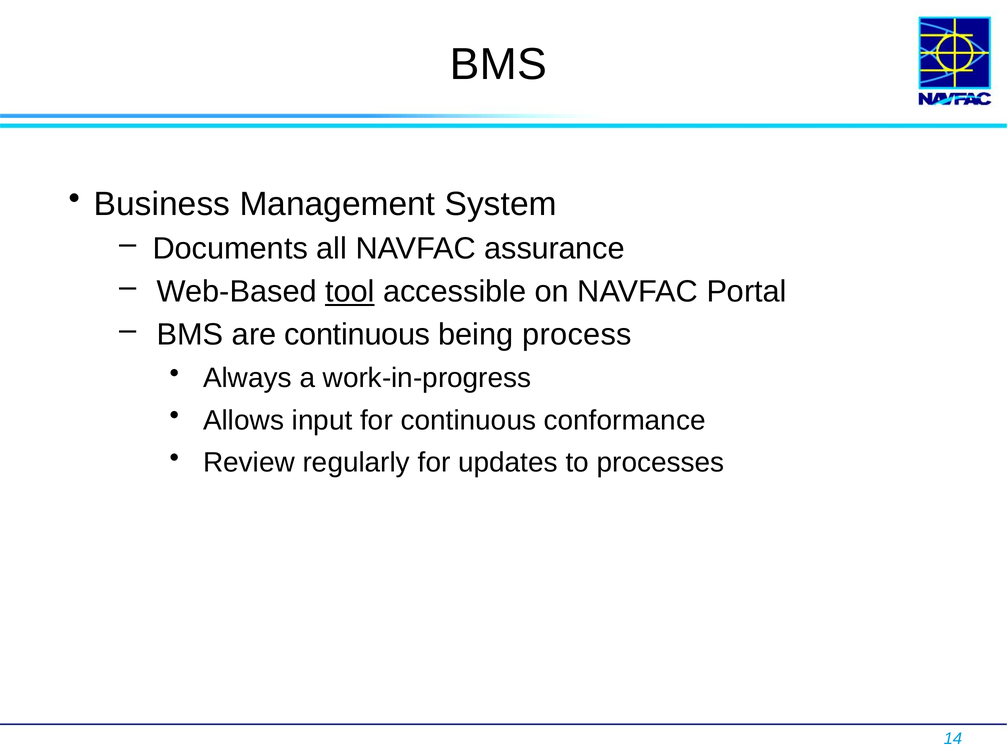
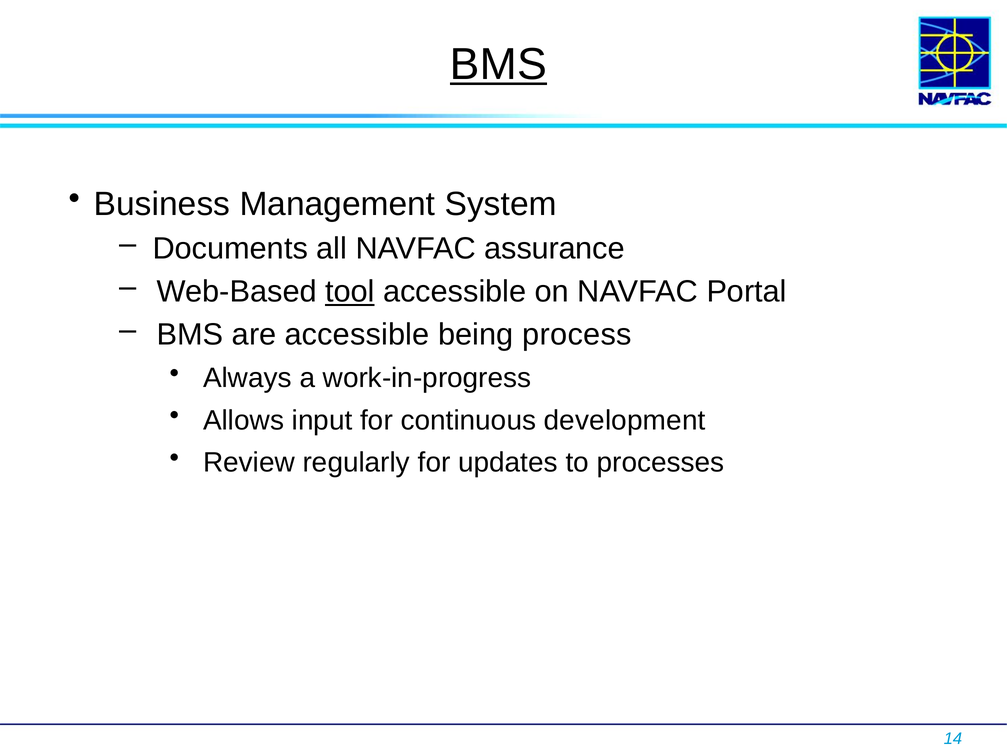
BMS underline: none -> present (498, 64)
are continuous: continuous -> accessible (357, 334)
conformance: conformance -> development (625, 420)
